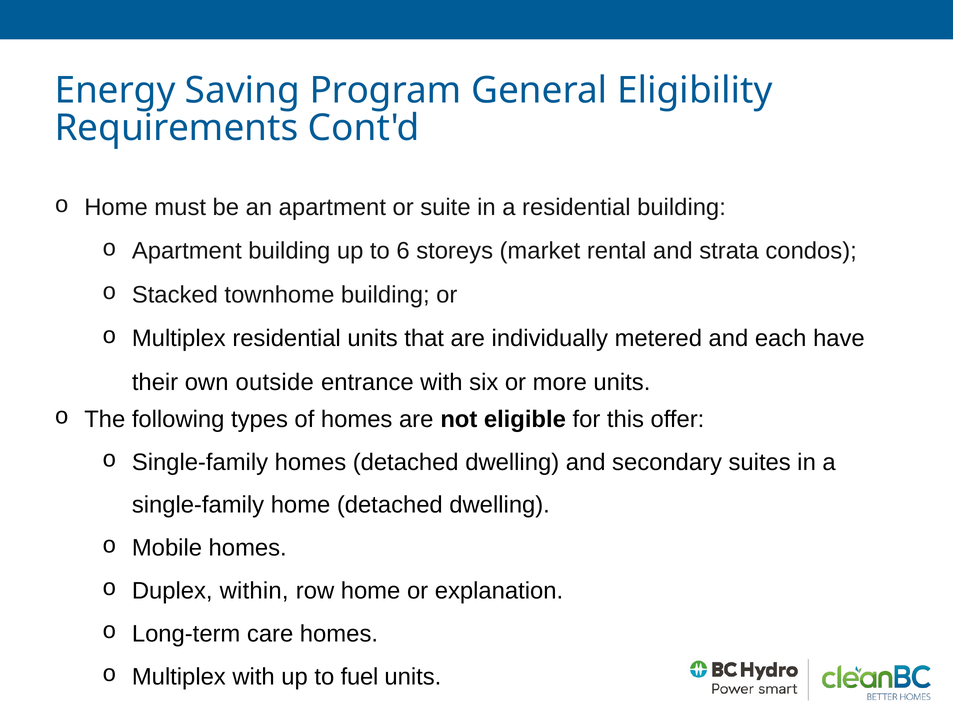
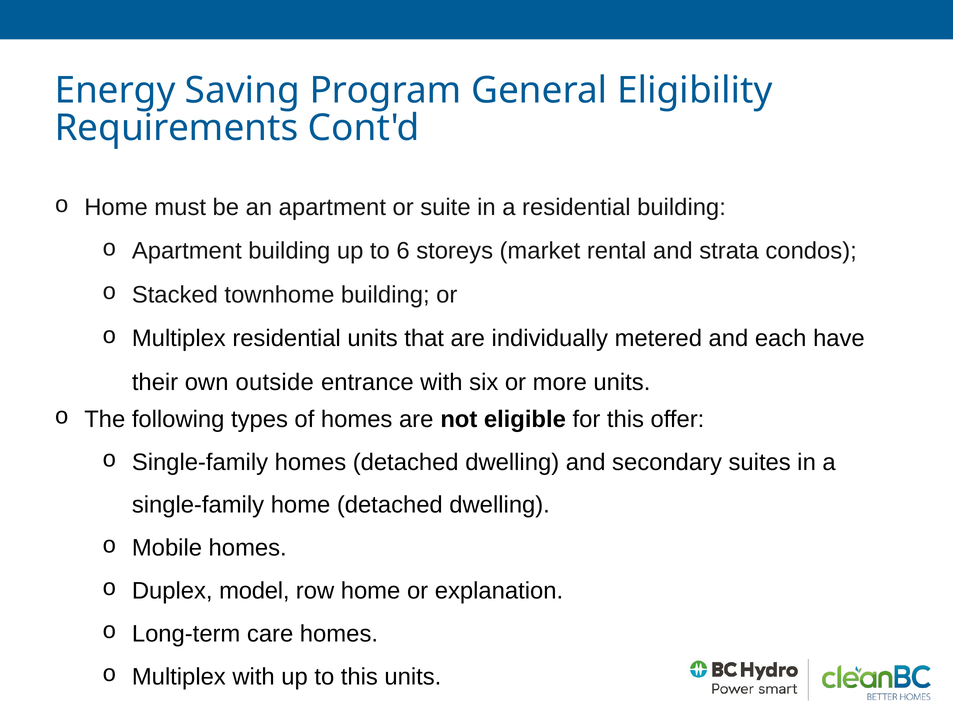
within: within -> model (254, 591)
to fuel: fuel -> this (359, 676)
